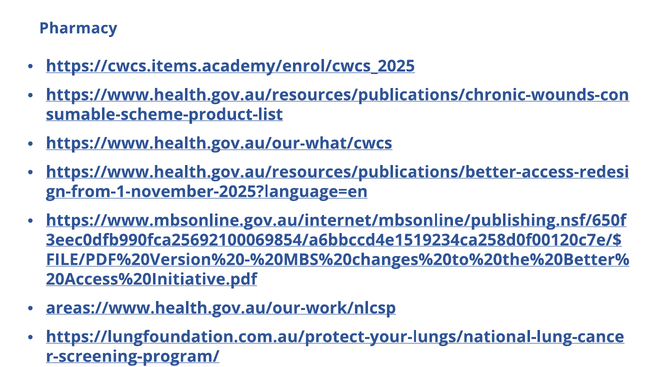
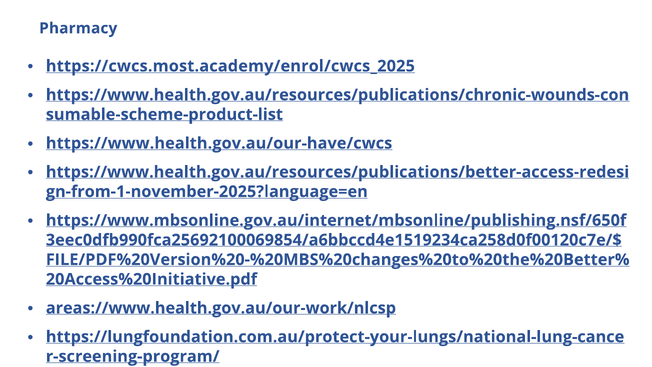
https://cwcs.items.academy/enrol/cwcs_2025: https://cwcs.items.academy/enrol/cwcs_2025 -> https://cwcs.most.academy/enrol/cwcs_2025 (230, 66)
https://www.health.gov.au/our-what/cwcs: https://www.health.gov.au/our-what/cwcs -> https://www.health.gov.au/our-have/cwcs (219, 143)
